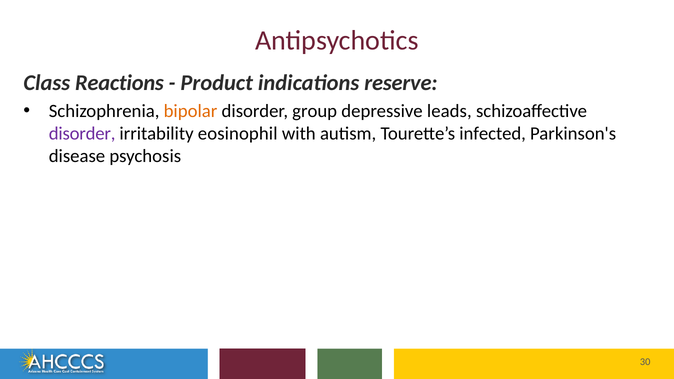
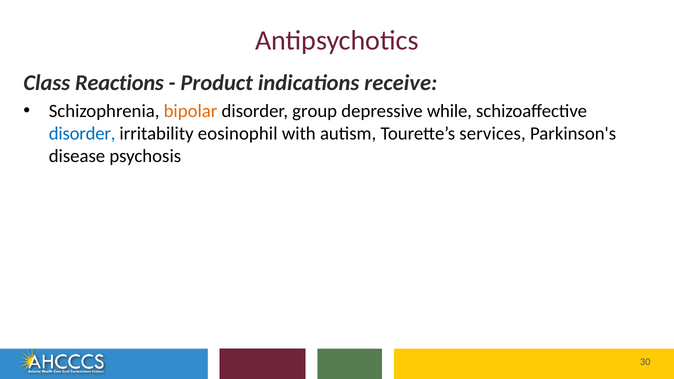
reserve: reserve -> receive (401, 83)
leads: leads -> while (449, 111)
disorder colour: purple -> blue (82, 134)
infected: infected -> services (493, 134)
